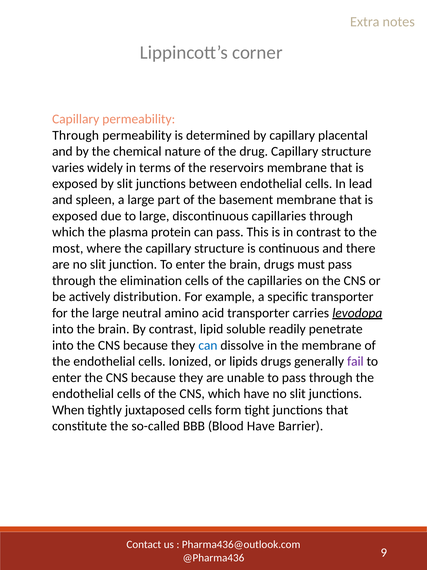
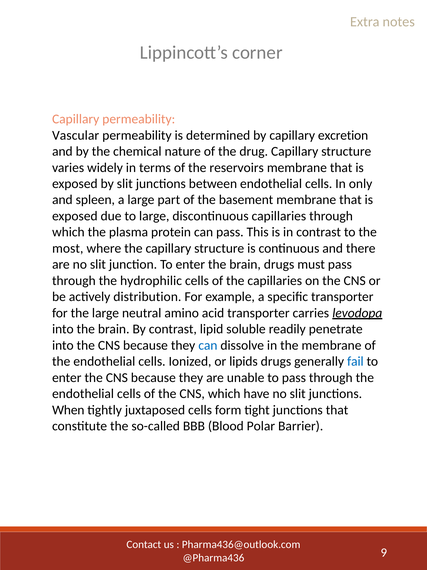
Through: Through -> Vascular (76, 135)
placental: placental -> excretion (343, 135)
lead: lead -> only (361, 184)
elimination: elimination -> hydrophilic (151, 280)
fail colour: purple -> blue (355, 361)
Blood Have: Have -> Polar (261, 426)
